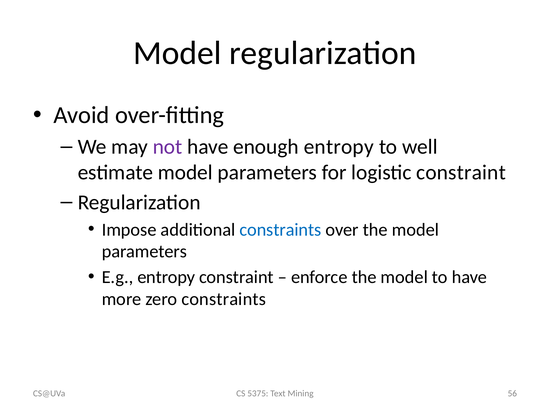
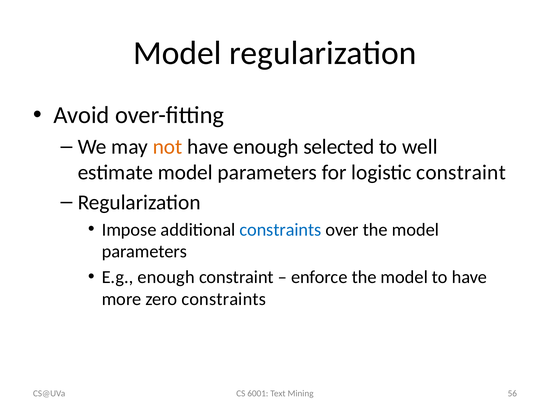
not colour: purple -> orange (168, 147)
enough entropy: entropy -> selected (339, 147)
E.g entropy: entropy -> enough (166, 278)
5375: 5375 -> 6001 (258, 394)
